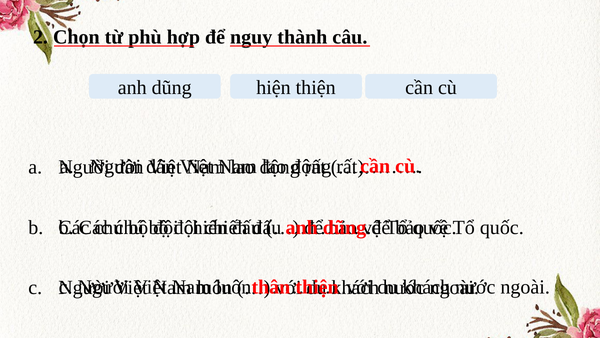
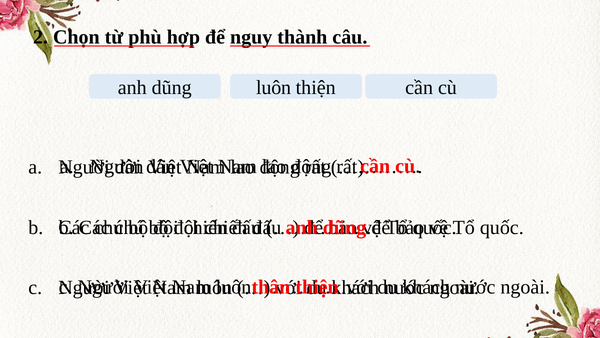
dũng hiện: hiện -> luôn (274, 88)
